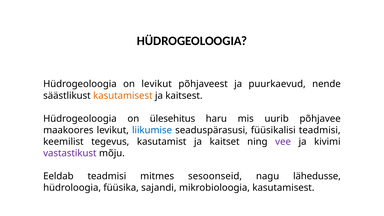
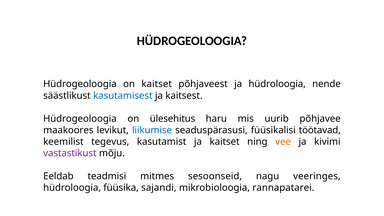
on levikut: levikut -> kaitset (157, 84)
ja puurkaevud: puurkaevud -> hüdroloogia (277, 84)
kasutamisest colour: orange -> blue (123, 96)
füüsikalisi teadmisi: teadmisi -> töötavad (320, 130)
vee colour: purple -> orange (283, 142)
lähedusse: lähedusse -> veeringes (317, 176)
mikrobioloogia kasutamisest: kasutamisest -> rannapatarei (283, 188)
